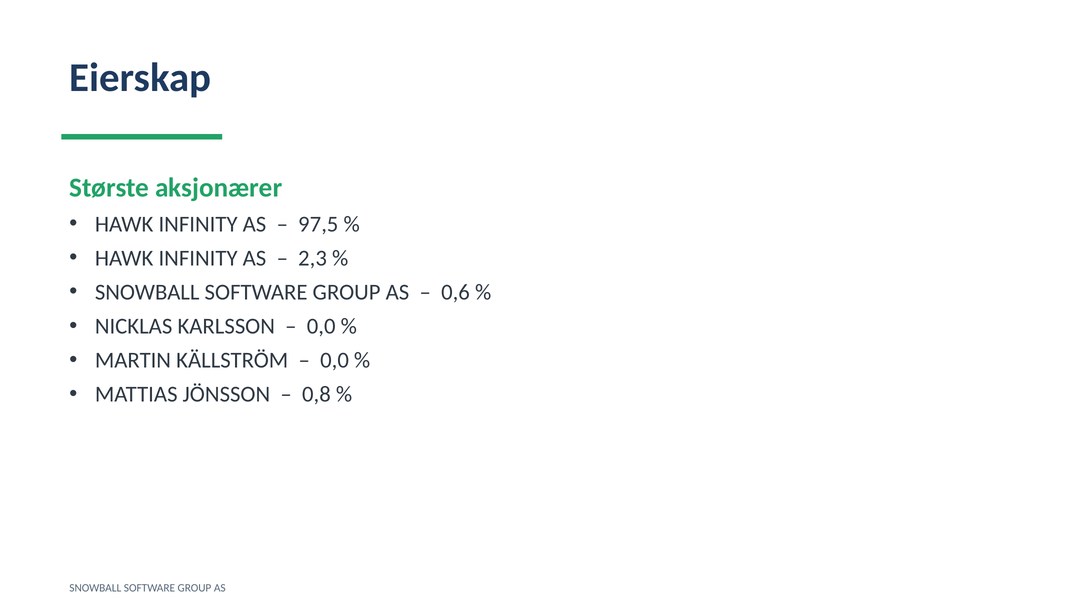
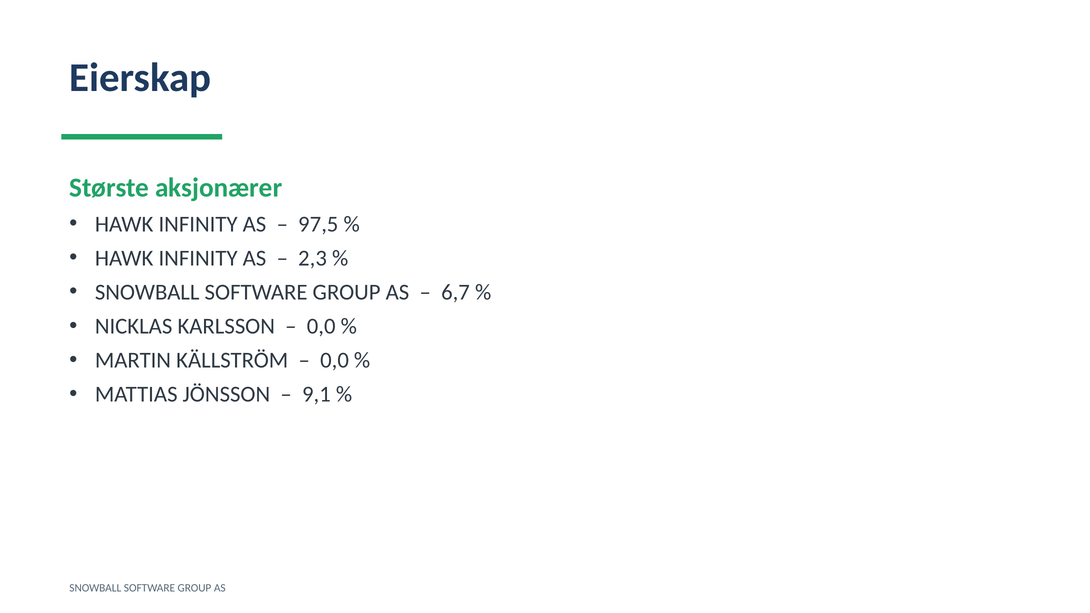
0,6: 0,6 -> 6,7 (455, 292)
0,8: 0,8 -> 9,1 (316, 395)
